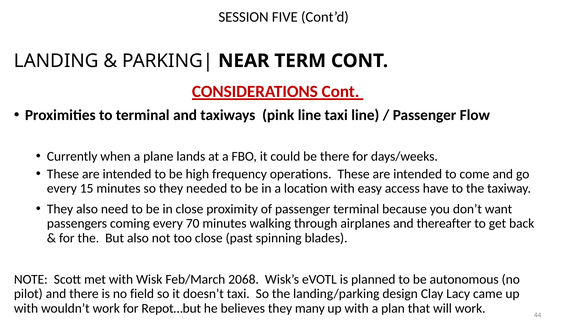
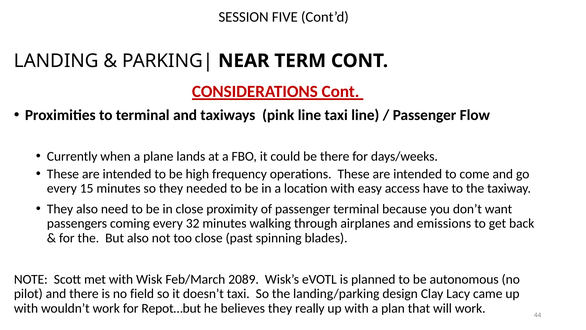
70: 70 -> 32 (193, 223)
thereafter: thereafter -> emissions (444, 223)
2068: 2068 -> 2089 (244, 279)
many: many -> really (310, 308)
